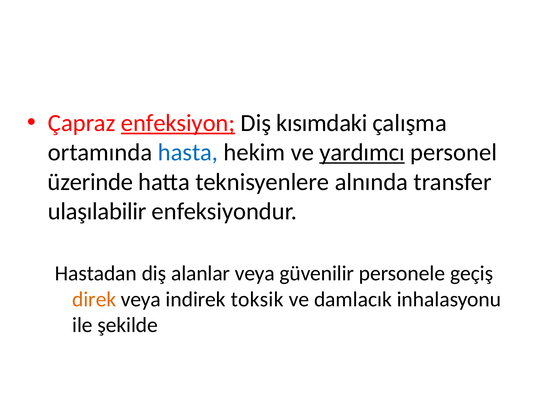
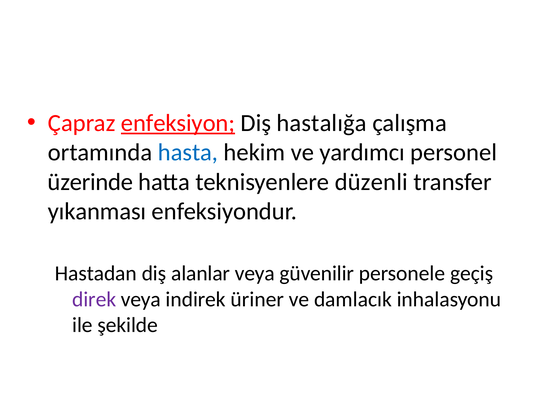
kısımdaki: kısımdaki -> hastalığa (322, 123)
yardımcı underline: present -> none (362, 153)
alnında: alnında -> düzenli (371, 182)
ulaşılabilir: ulaşılabilir -> yıkanması (97, 212)
direk colour: orange -> purple (94, 300)
toksik: toksik -> üriner (257, 300)
